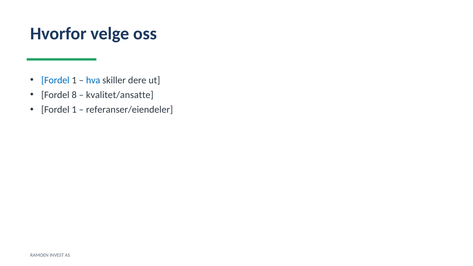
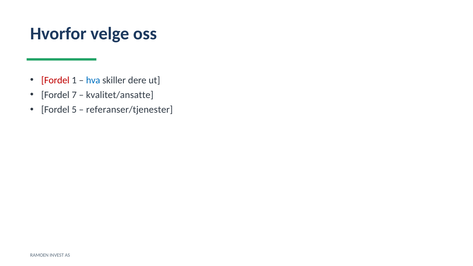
Fordel colour: blue -> red (55, 80)
8: 8 -> 7 (74, 95)
1: 1 -> 5 (74, 110)
referanser/eiendeler: referanser/eiendeler -> referanser/tjenester (129, 110)
